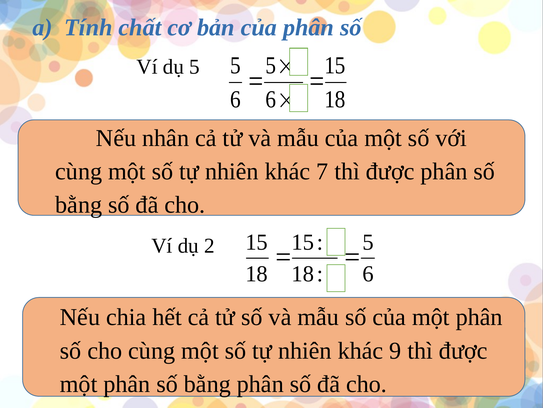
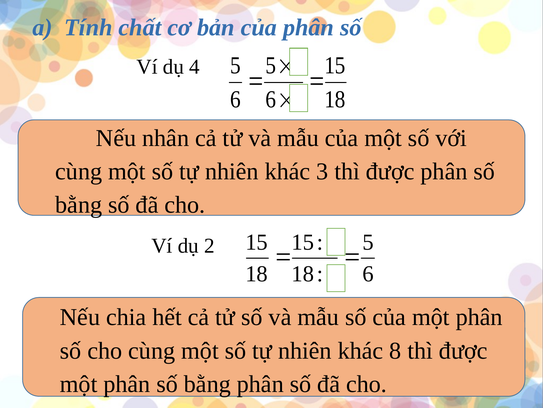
dụ 5: 5 -> 4 (194, 67)
khác 7: 7 -> 3 (322, 171)
9: 9 -> 8 (395, 350)
